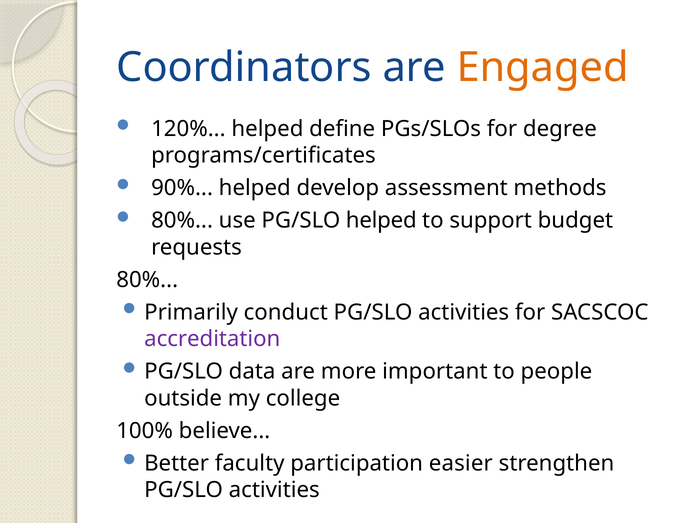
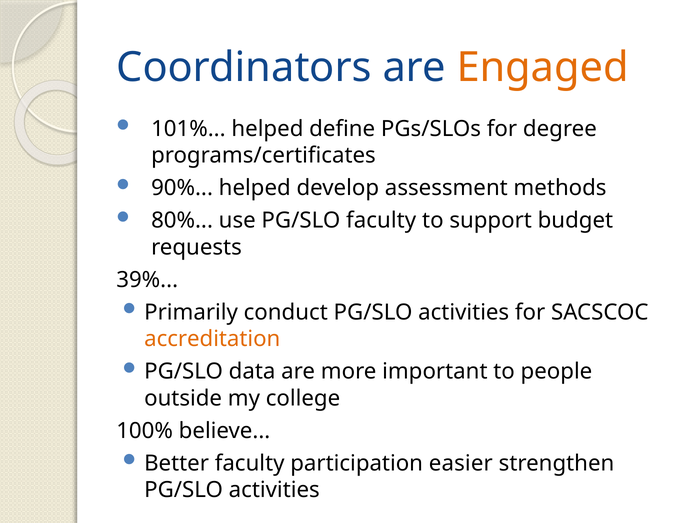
120%: 120% -> 101% (188, 129)
PG/SLO helped: helped -> faculty (381, 220)
80%: 80% -> 39% (147, 280)
accreditation colour: purple -> orange (212, 339)
